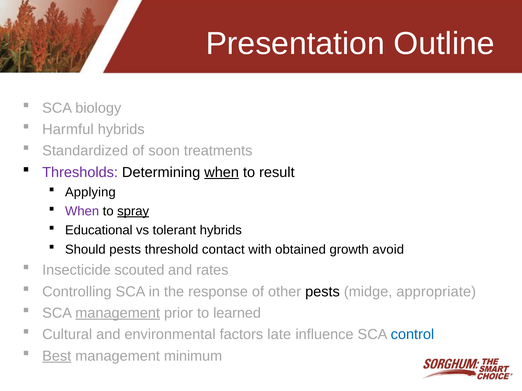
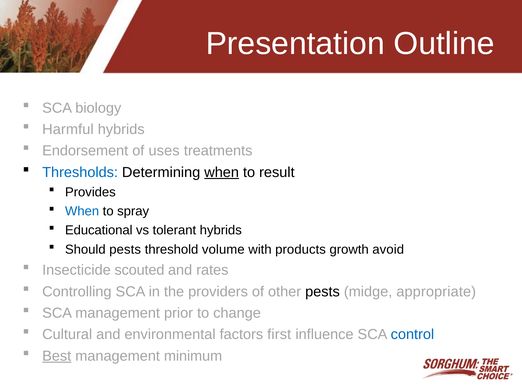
Standardized: Standardized -> Endorsement (85, 151)
soon: soon -> uses (164, 151)
Thresholds colour: purple -> blue (80, 172)
Applying: Applying -> Provides (90, 192)
When colour: purple -> blue (82, 212)
spray underline: present -> none (133, 212)
contact: contact -> volume (223, 250)
obtained: obtained -> products (301, 250)
response: response -> providers (218, 292)
management underline: present -> none (118, 313)
learned: learned -> change (237, 313)
late: late -> first (279, 335)
